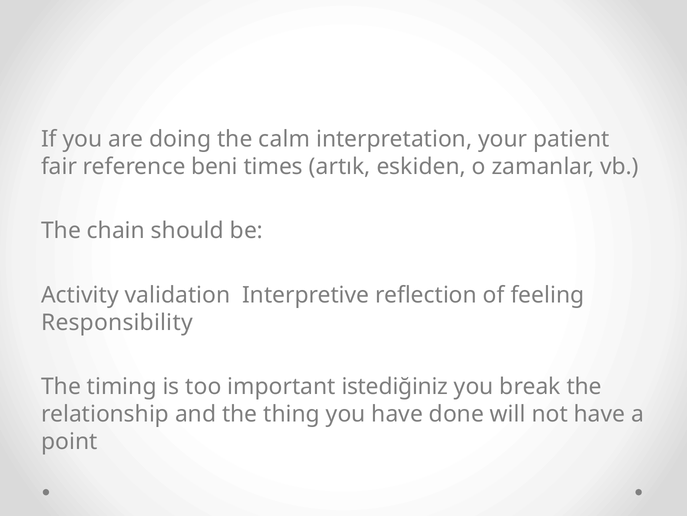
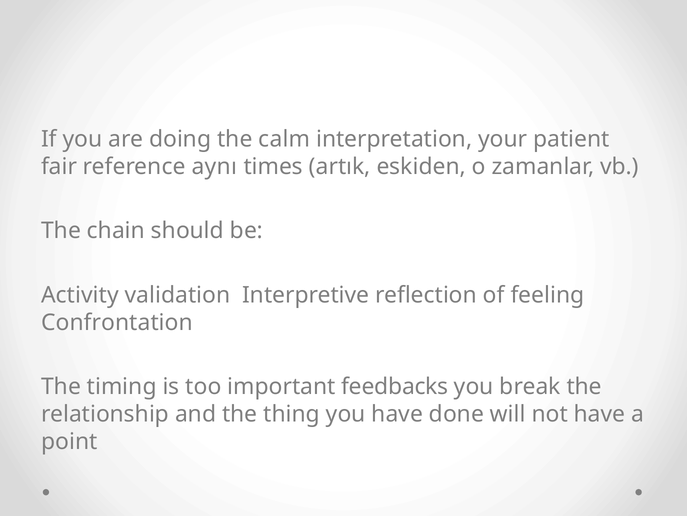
beni: beni -> aynı (214, 166)
Responsibility: Responsibility -> Confrontation (117, 322)
istediğiniz: istediğiniz -> feedbacks (395, 386)
